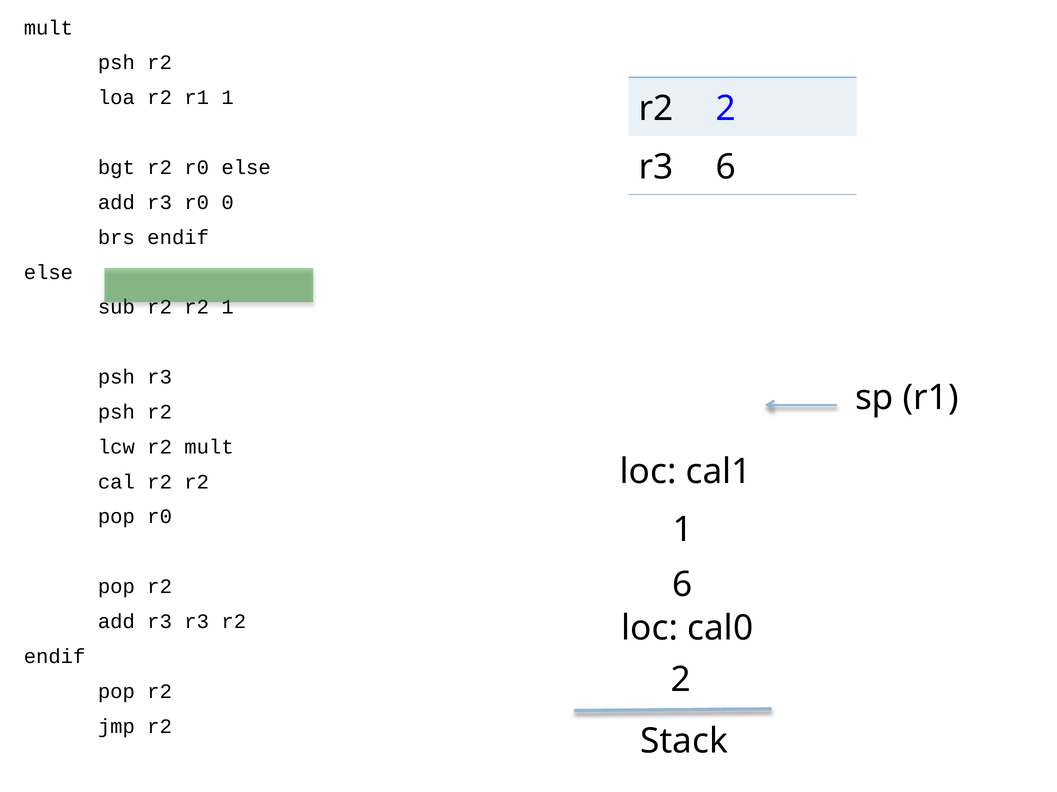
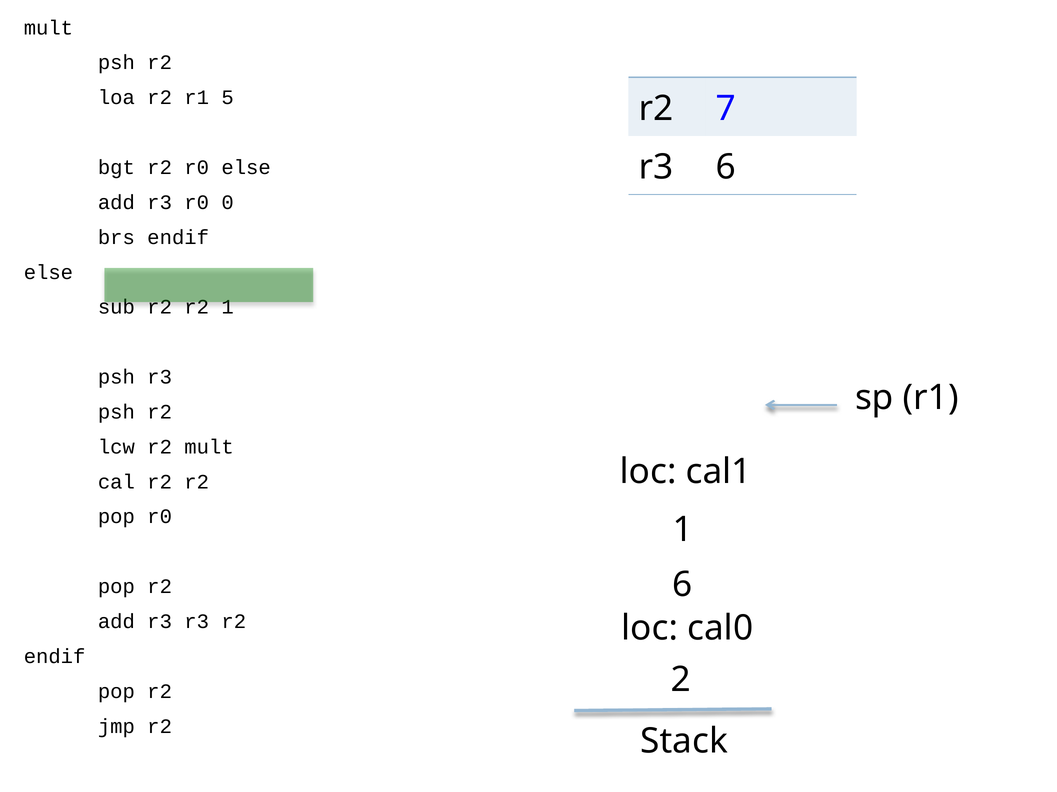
r1 1: 1 -> 5 (228, 98)
r2 2: 2 -> 7 (726, 109)
